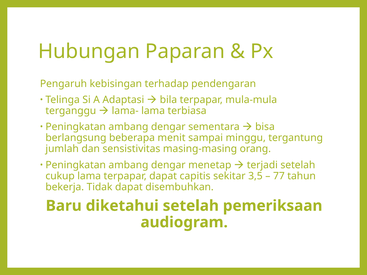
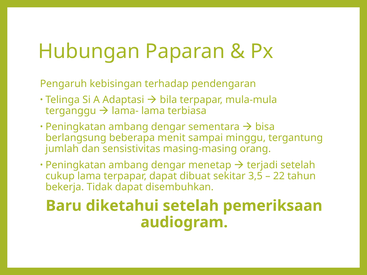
capitis: capitis -> dibuat (195, 176)
77: 77 -> 22 (279, 176)
